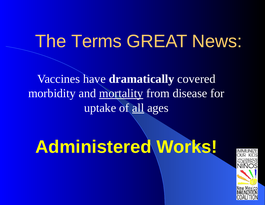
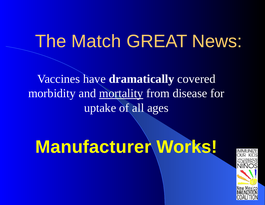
Terms: Terms -> Match (96, 41)
all underline: present -> none (138, 108)
Administered: Administered -> Manufacturer (93, 147)
